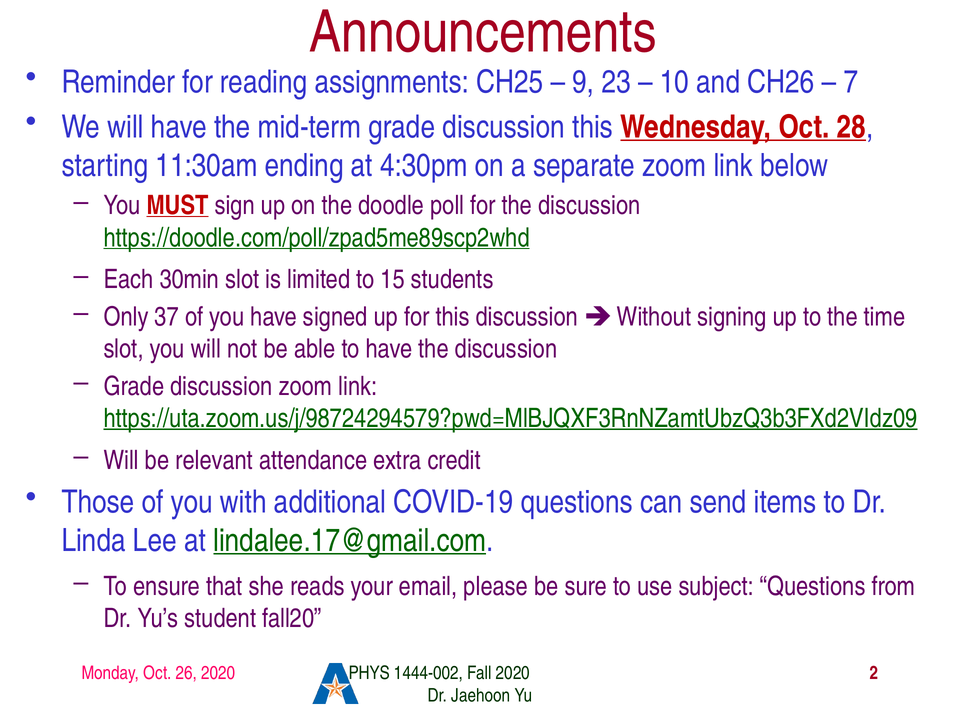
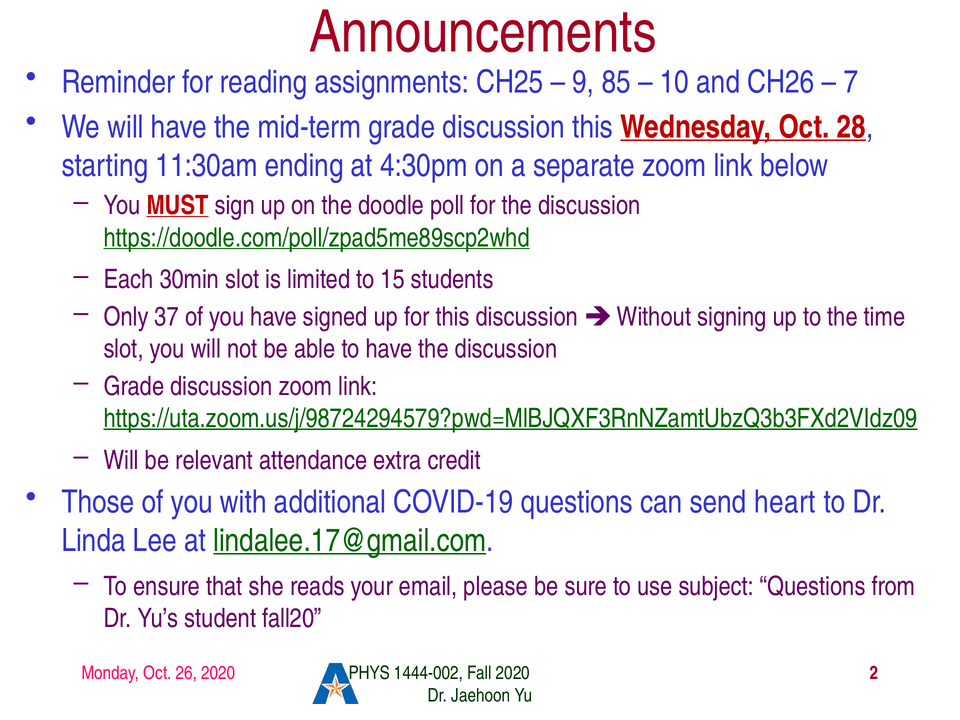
23: 23 -> 85 (616, 82)
items: items -> heart (785, 502)
